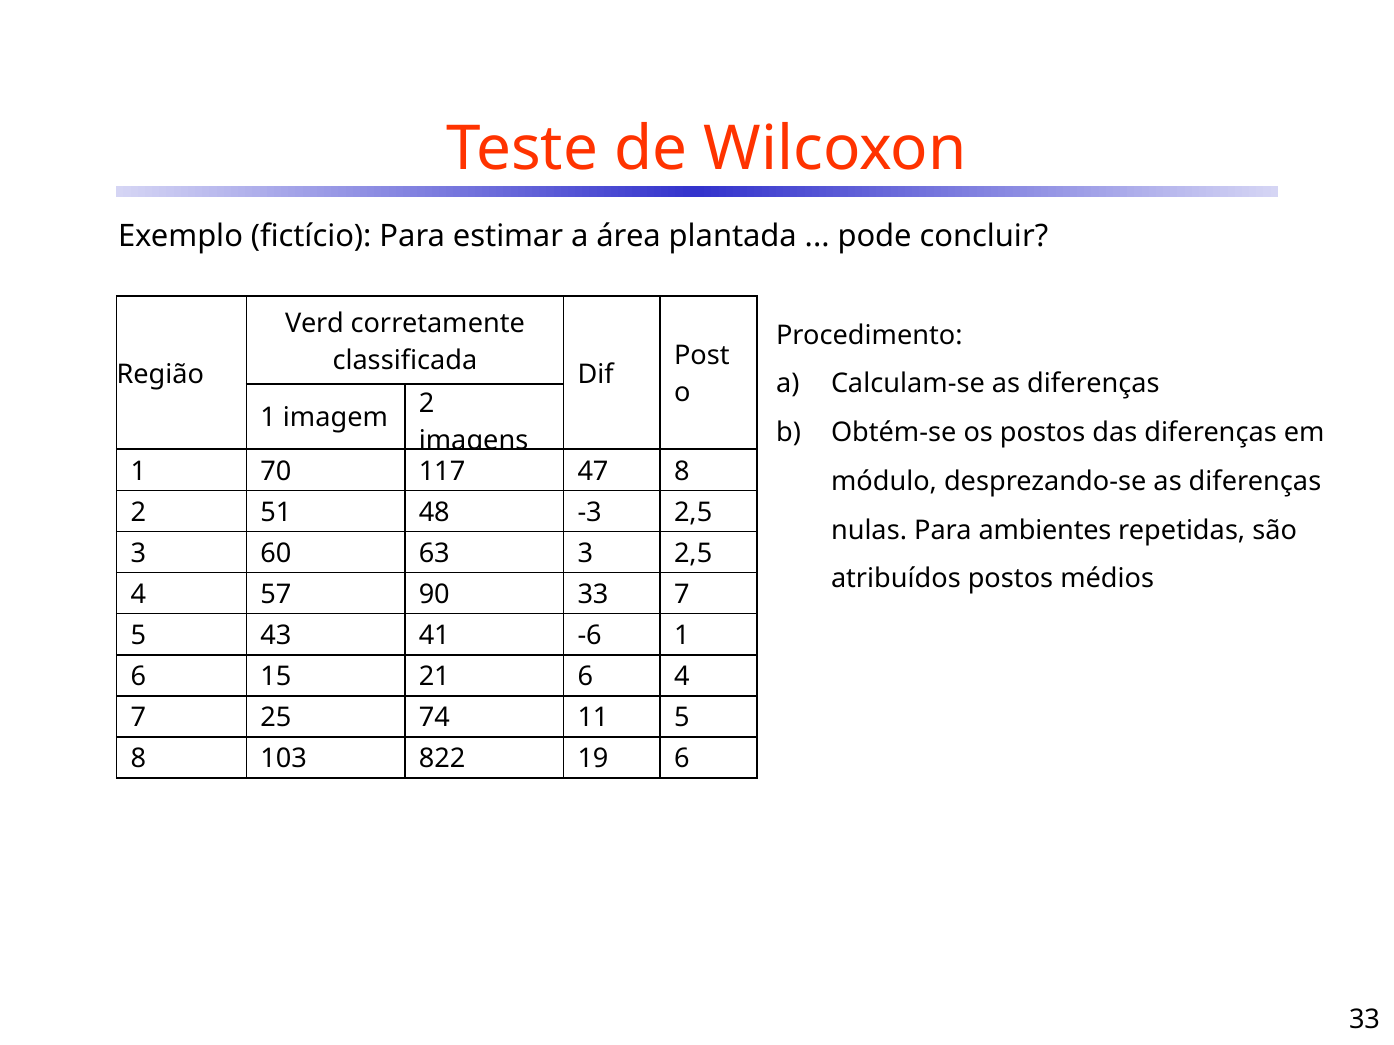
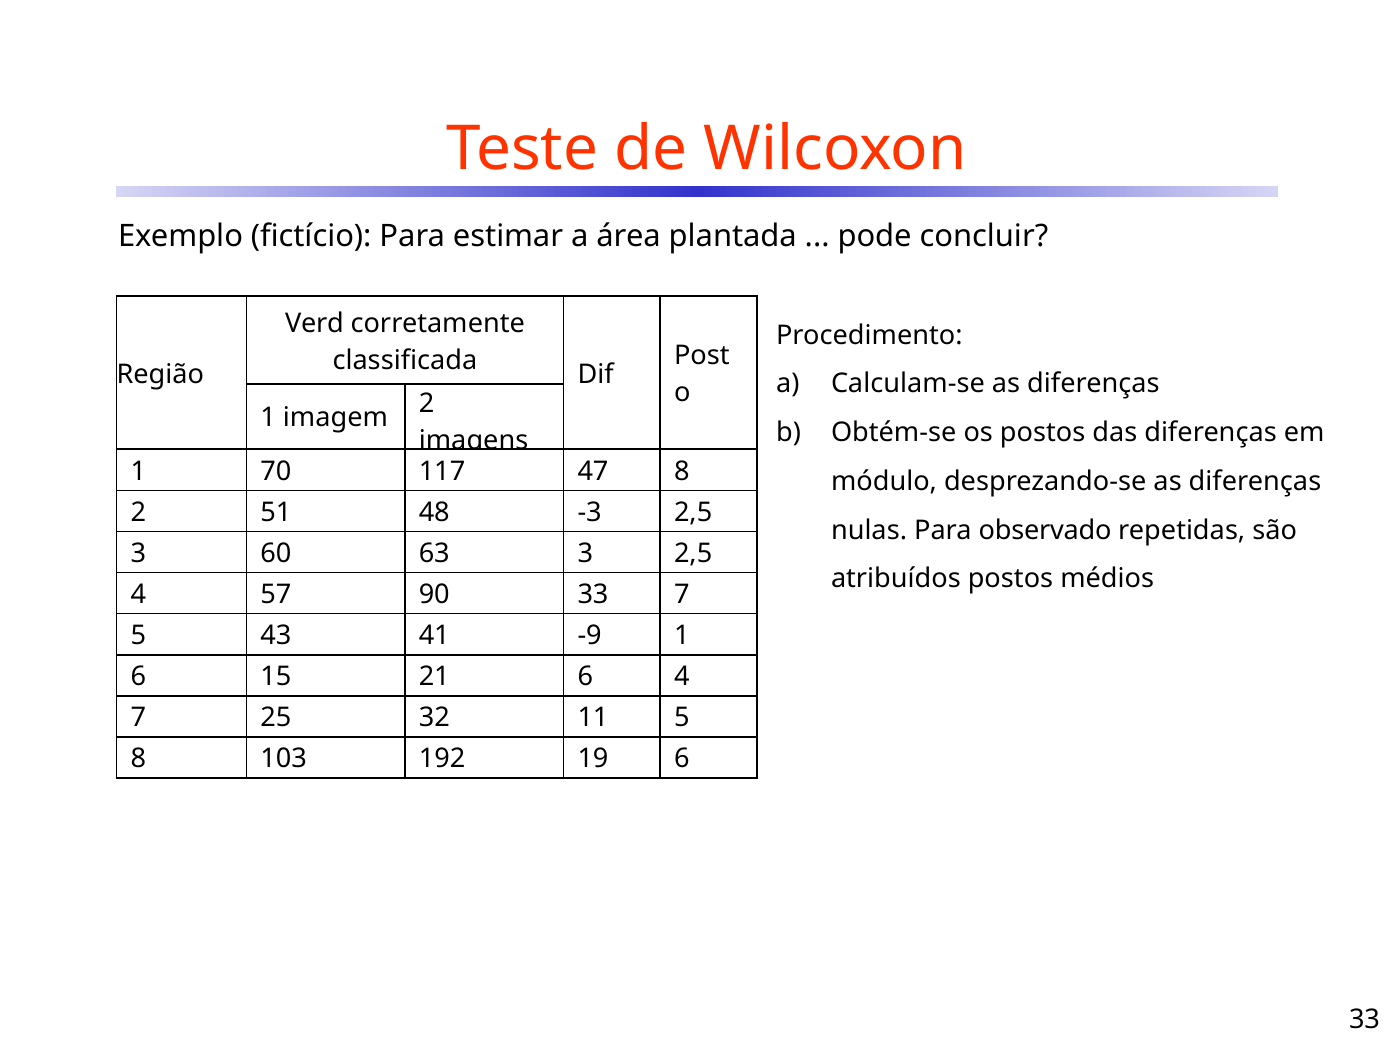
ambientes: ambientes -> observado (1045, 530)
-6: -6 -> -9 (590, 636)
74: 74 -> 32 (434, 718)
822: 822 -> 192 (442, 759)
